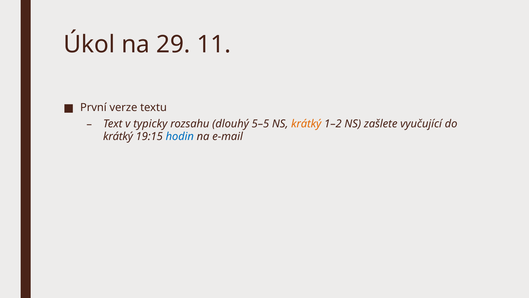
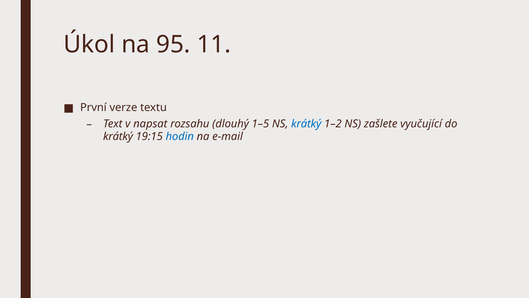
29: 29 -> 95 (173, 44)
typicky: typicky -> napsat (150, 124)
5–5: 5–5 -> 1–5 (260, 124)
krátký colour: orange -> blue (306, 124)
